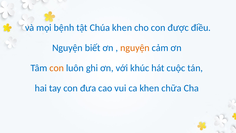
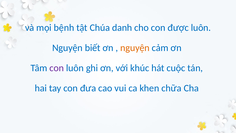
Chúa khen: khen -> danh (122, 28)
được điều: điều -> luôn (201, 28)
con colour: orange -> purple (57, 68)
